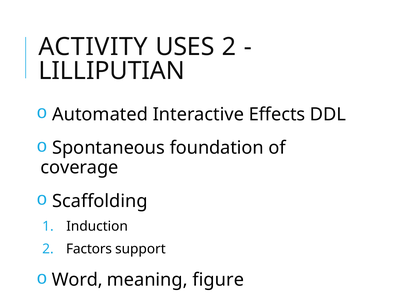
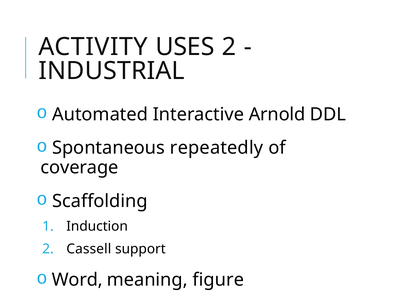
LILLIPUTIAN: LILLIPUTIAN -> INDUSTRIAL (112, 71)
Effects: Effects -> Arnold (277, 114)
foundation: foundation -> repeatedly (217, 148)
Factors: Factors -> Cassell (89, 249)
